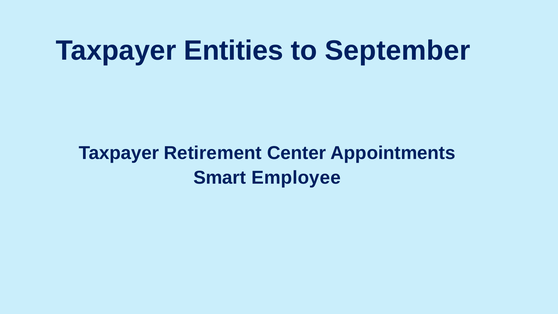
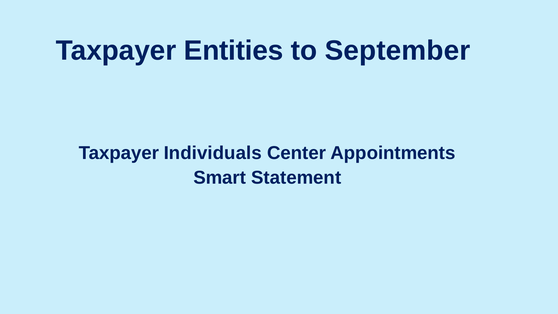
Retirement: Retirement -> Individuals (213, 153)
Employee: Employee -> Statement (296, 177)
